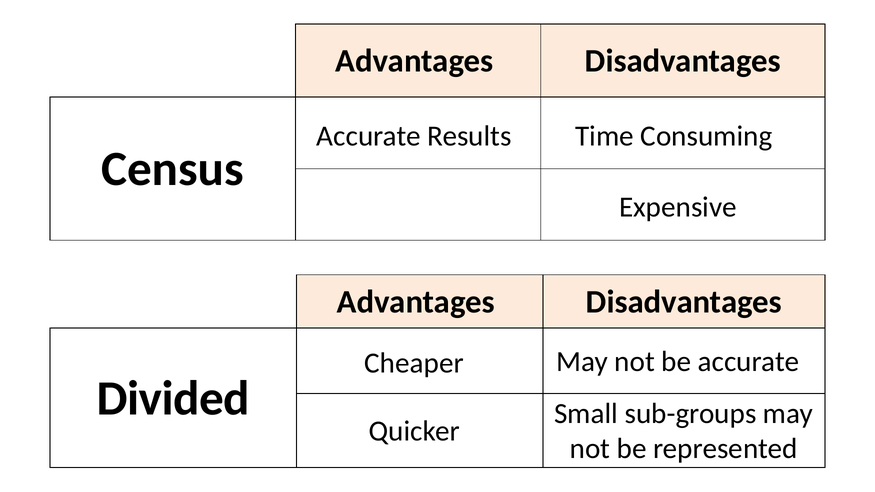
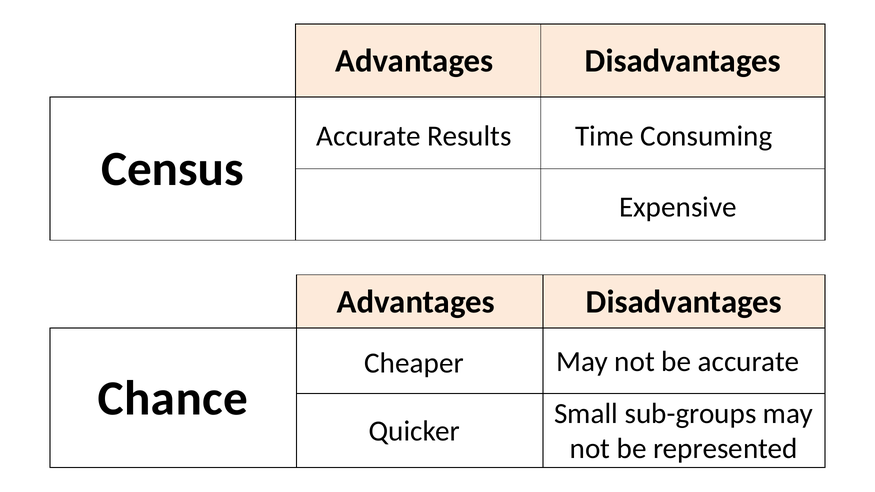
Divided: Divided -> Chance (173, 399)
